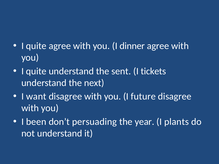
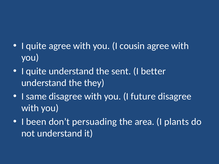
dinner: dinner -> cousin (132, 46)
tickets: tickets -> better (153, 71)
next: next -> they (94, 83)
want: want -> same (36, 97)
year: year -> area (145, 122)
